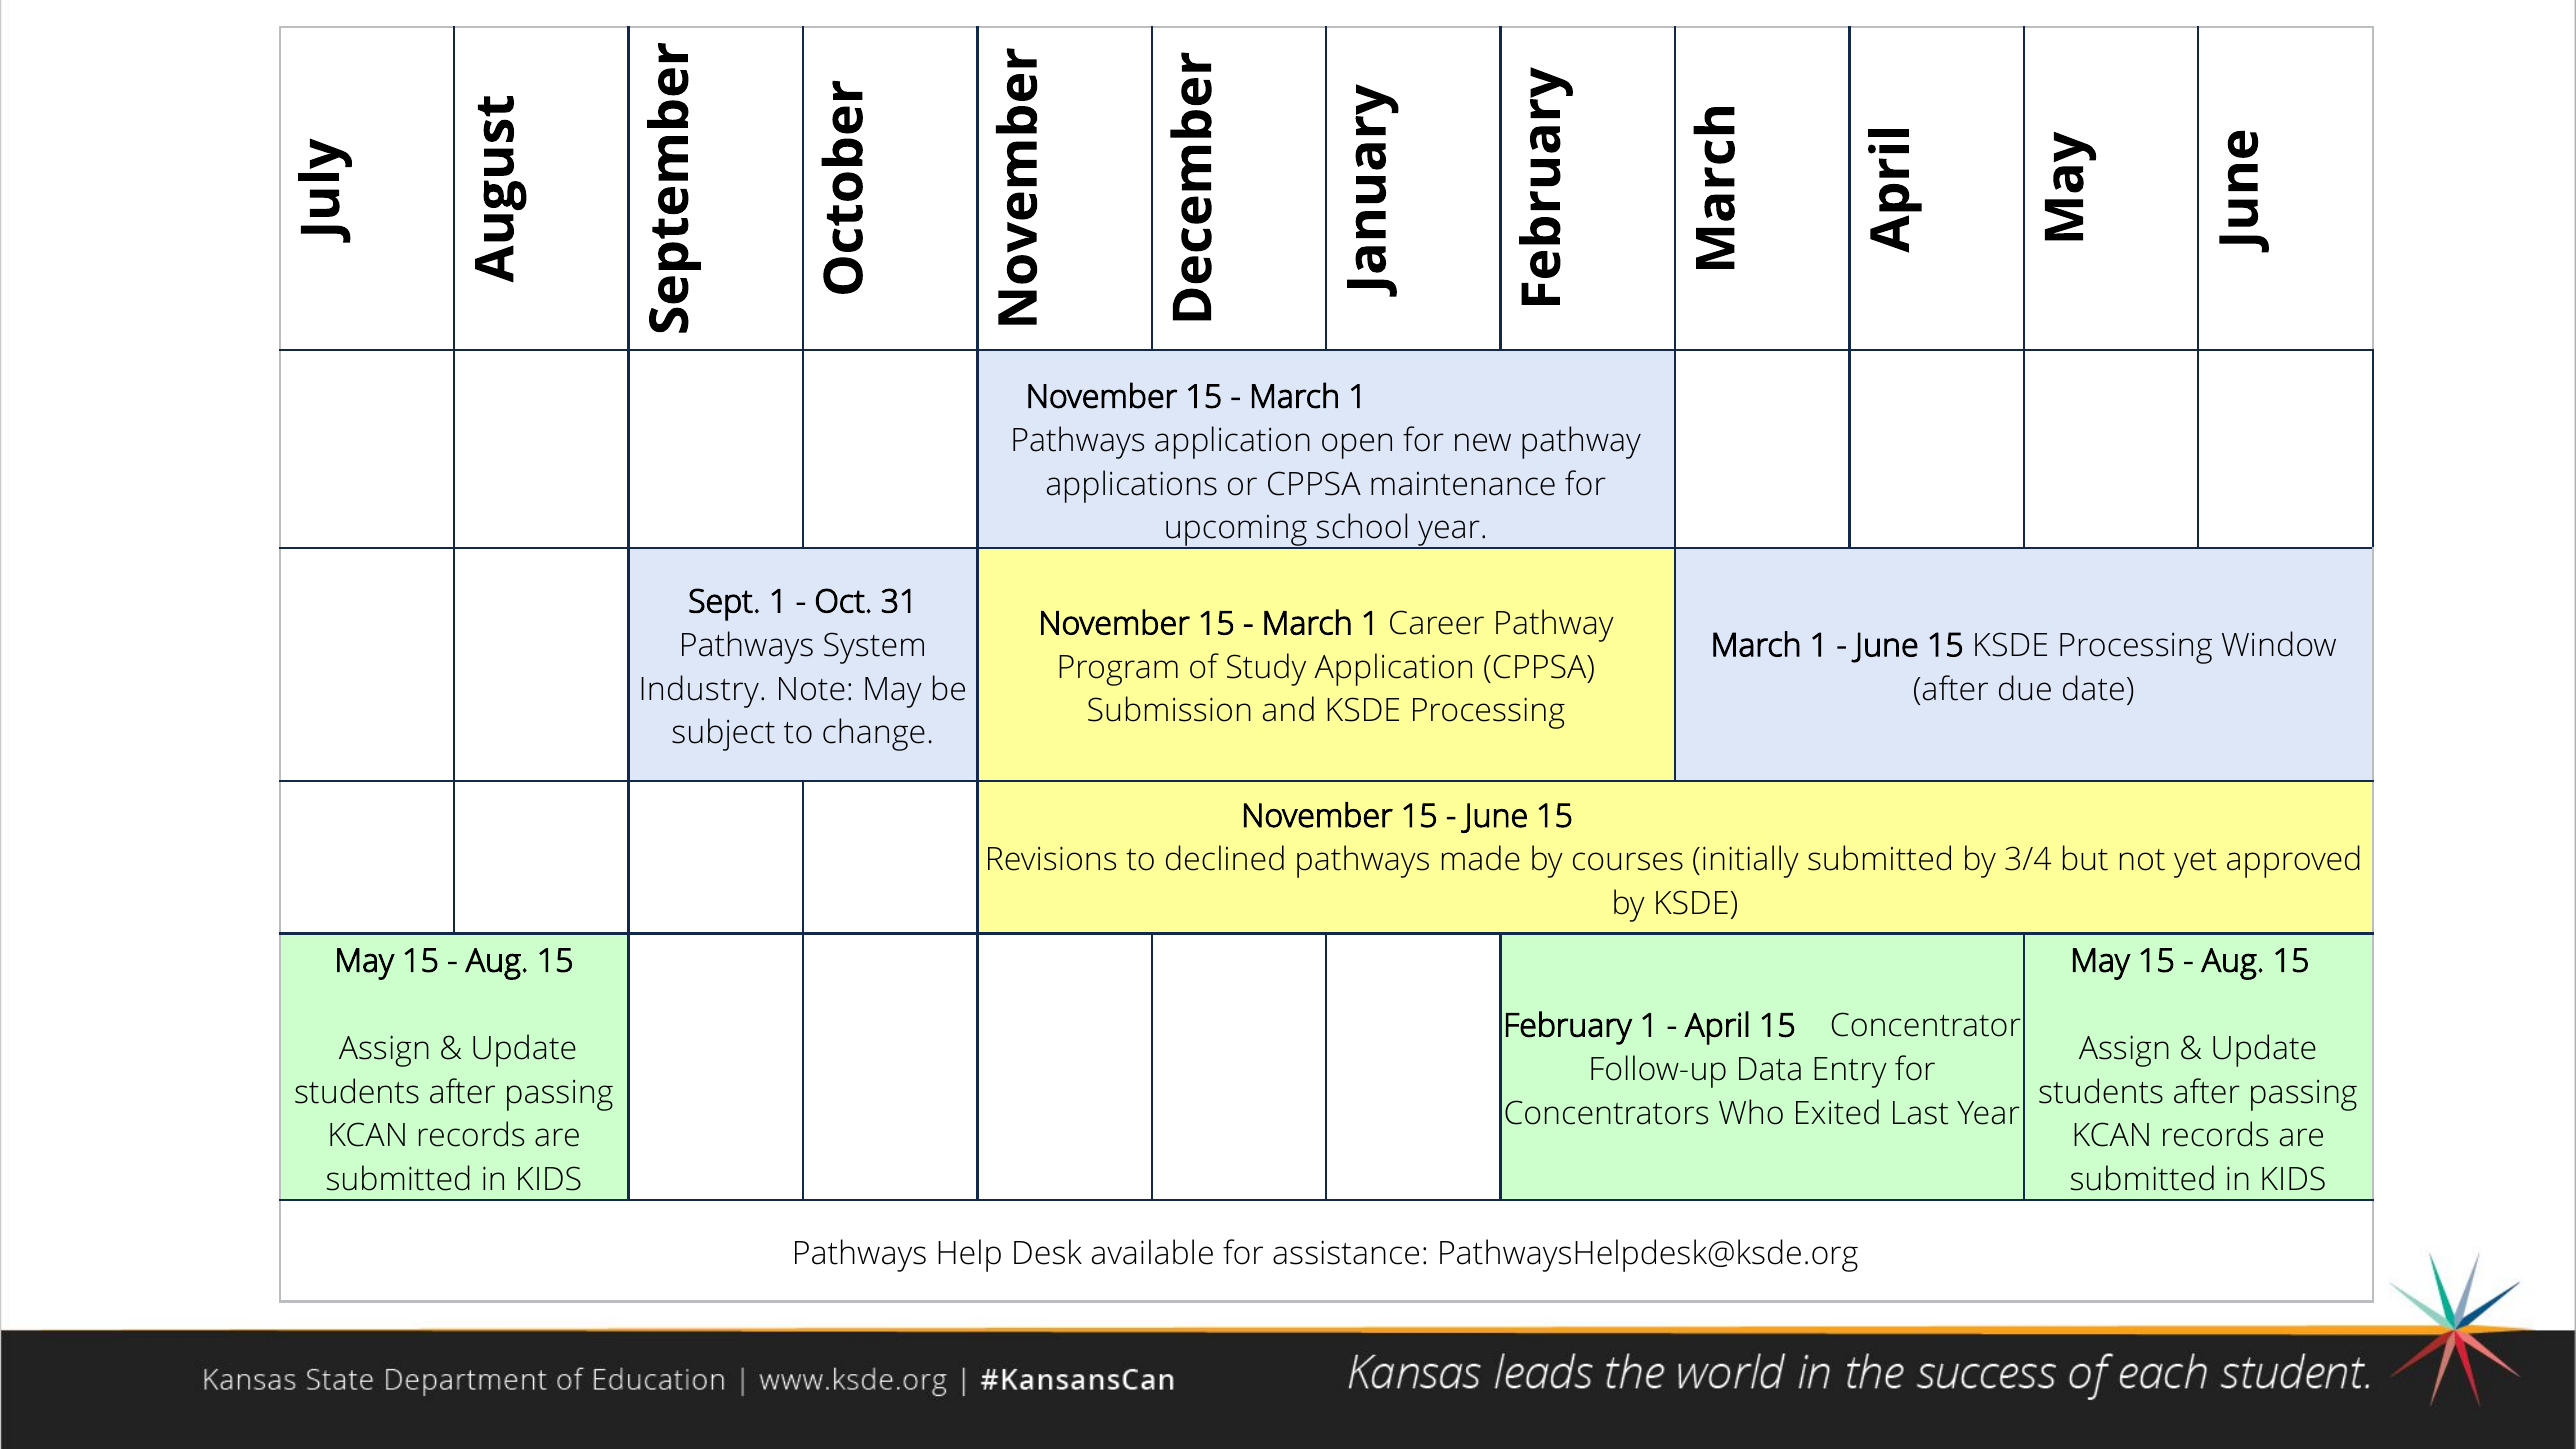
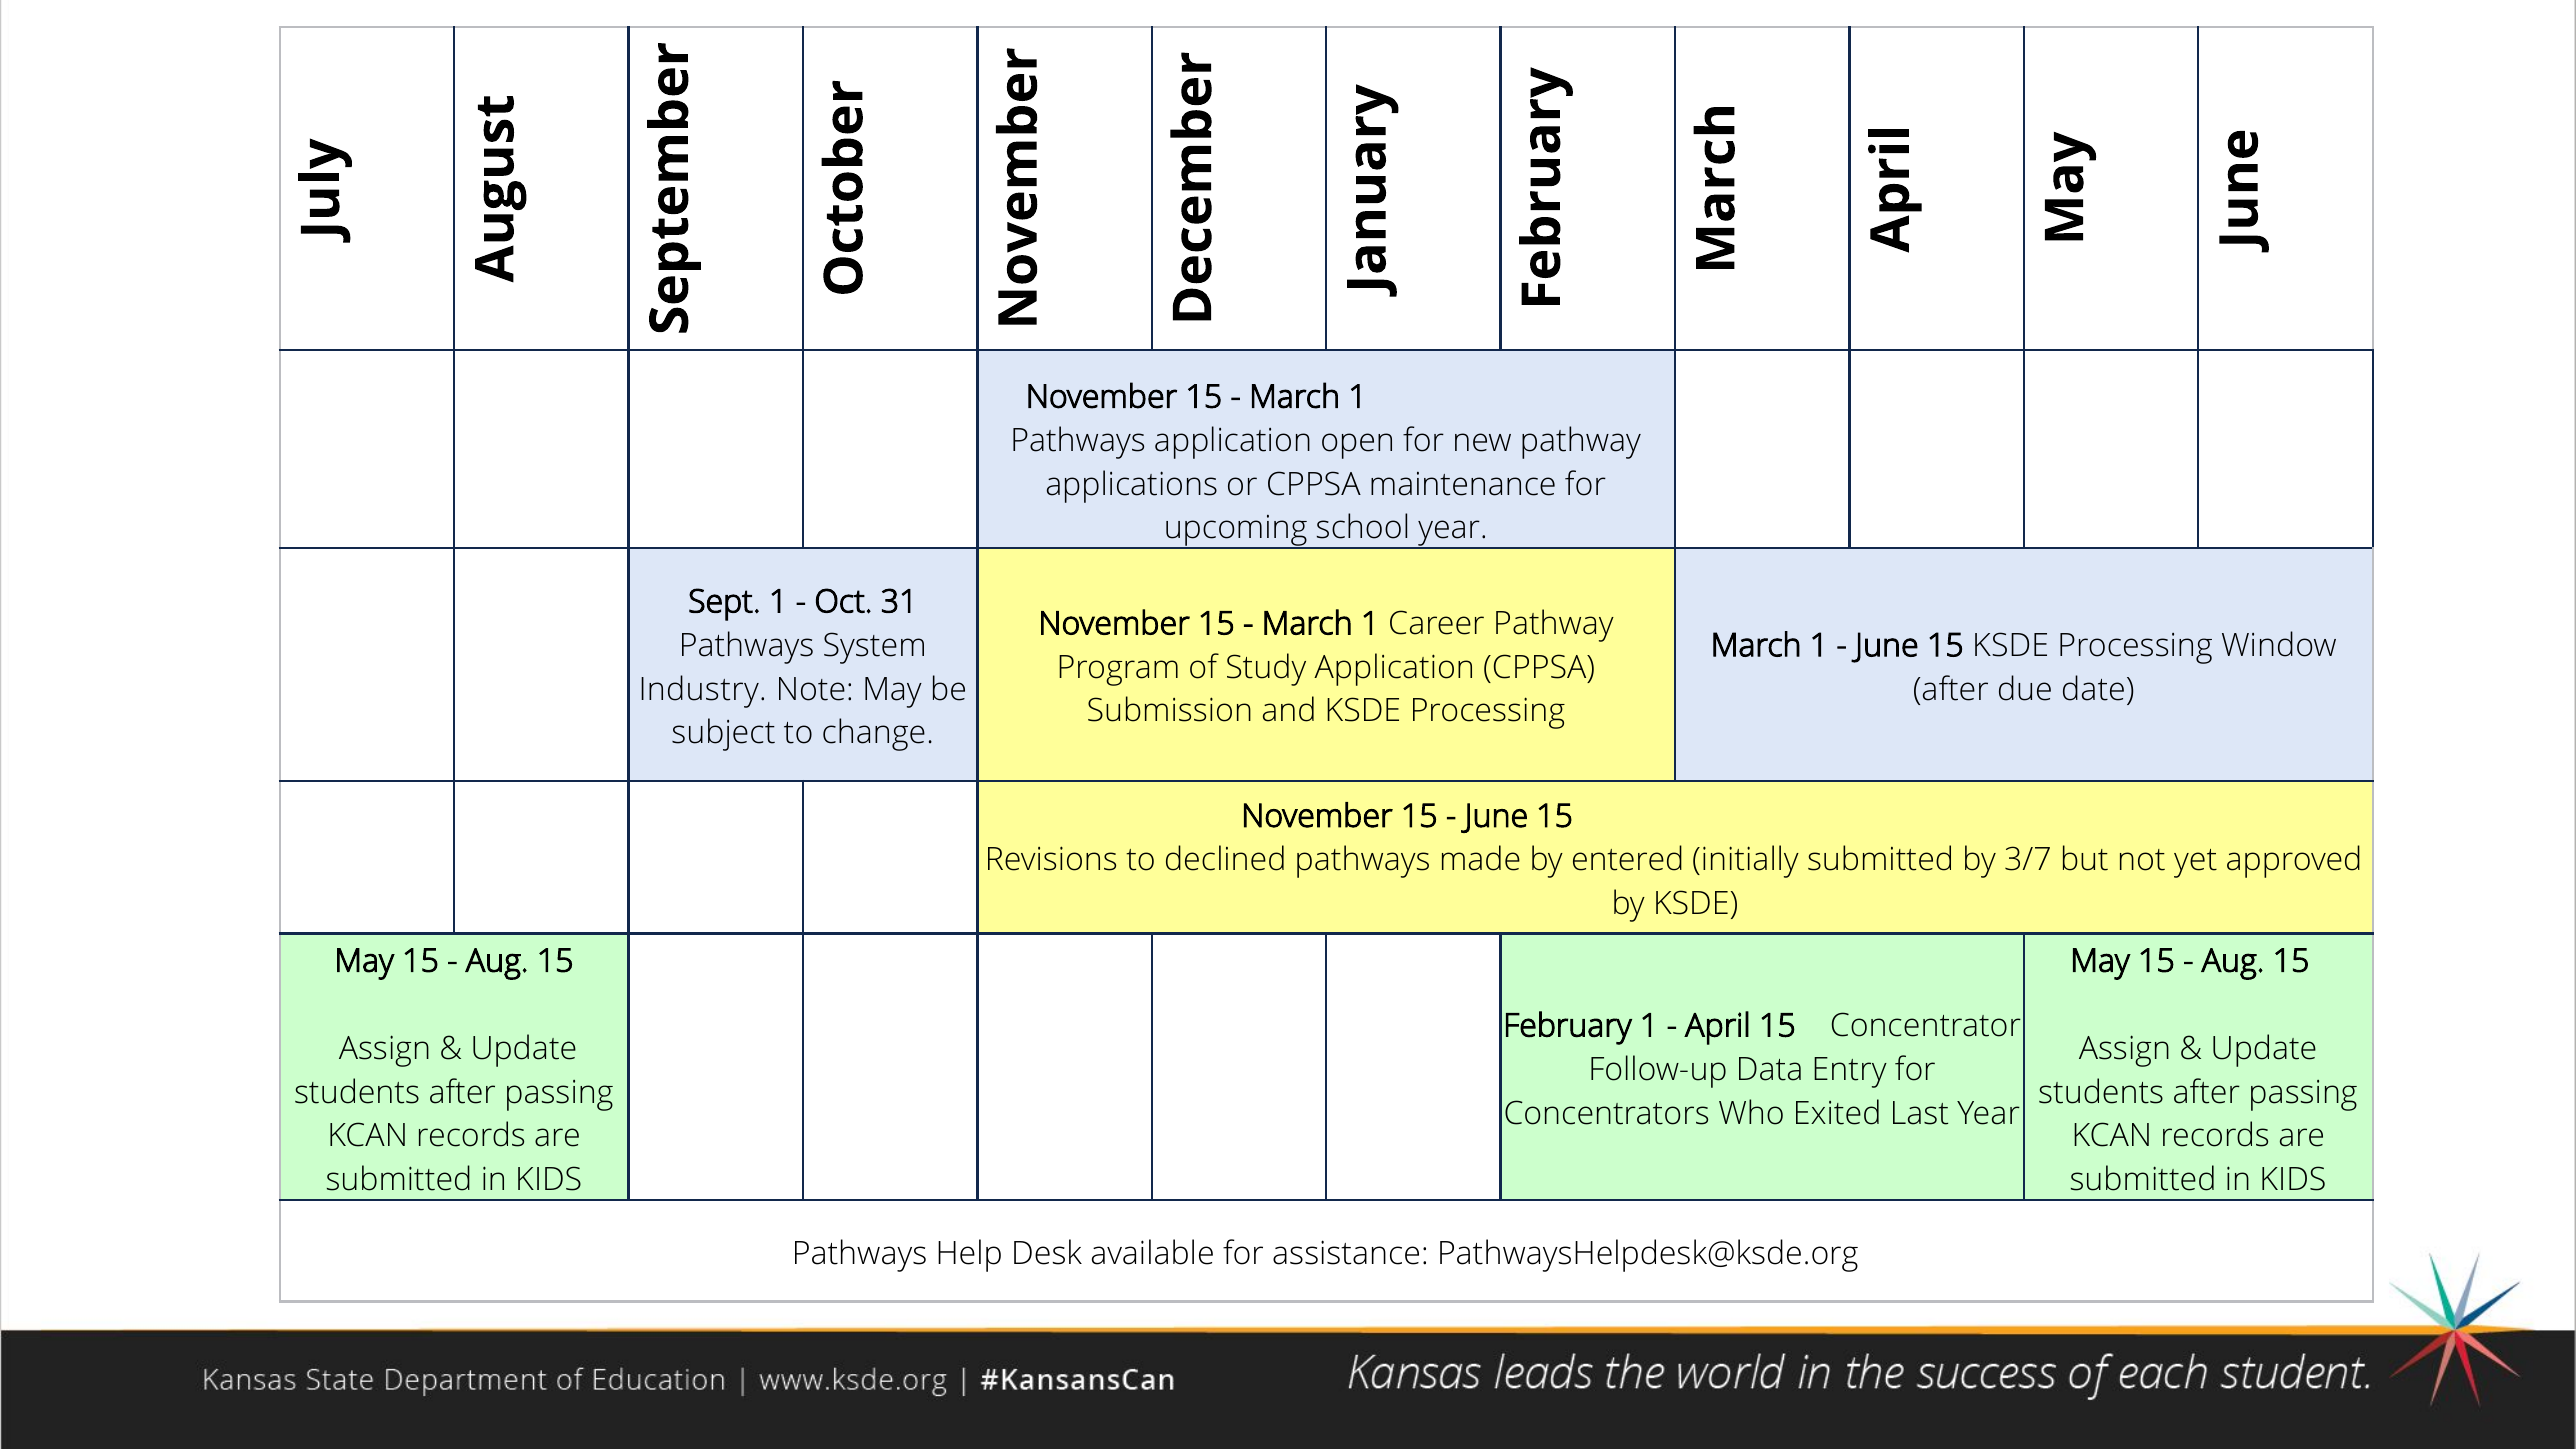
courses: courses -> entered (1628, 860)
3/4: 3/4 -> 3/7 (2028, 860)
